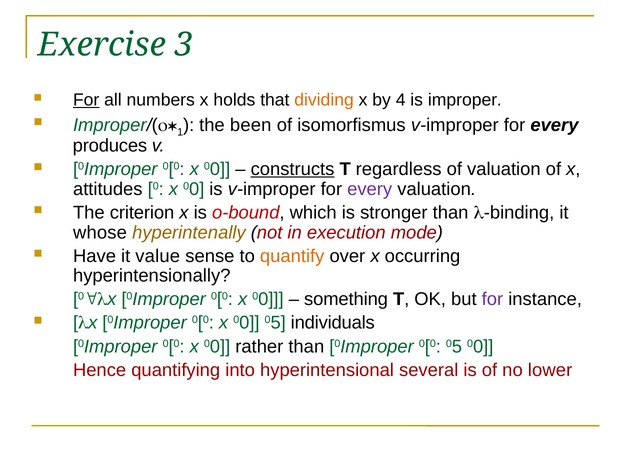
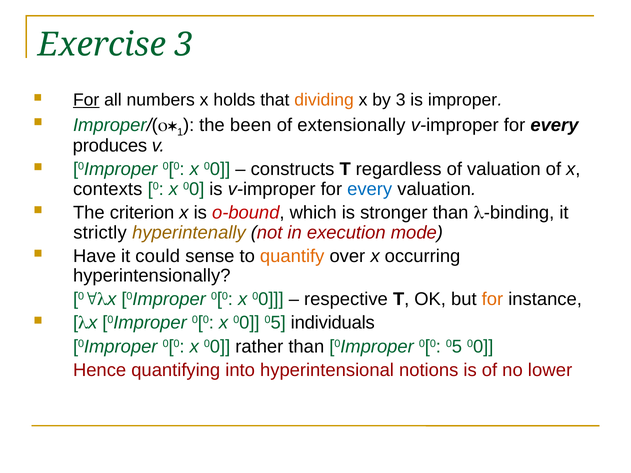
by 4: 4 -> 3 (401, 100)
isomorfismus: isomorfismus -> extensionally (351, 125)
constructs underline: present -> none (293, 169)
attitudes: attitudes -> contexts (108, 189)
every colour: purple -> blue (370, 189)
whose: whose -> strictly (100, 233)
value: value -> could (158, 256)
something: something -> respective (346, 300)
for colour: purple -> orange (492, 300)
several: several -> notions (429, 370)
